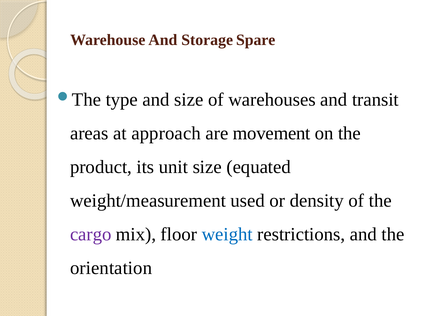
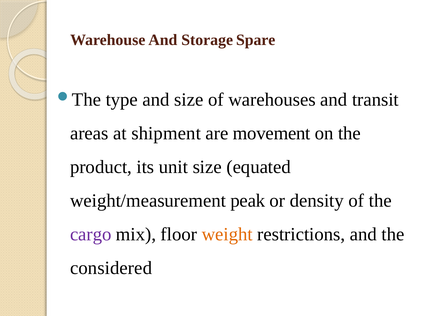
approach: approach -> shipment (166, 133)
used: used -> peak (248, 201)
weight colour: blue -> orange (227, 234)
orientation: orientation -> considered (111, 268)
